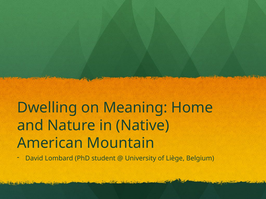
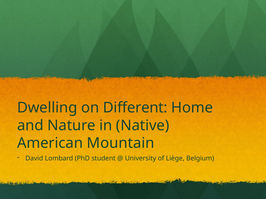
Meaning: Meaning -> Different (135, 108)
